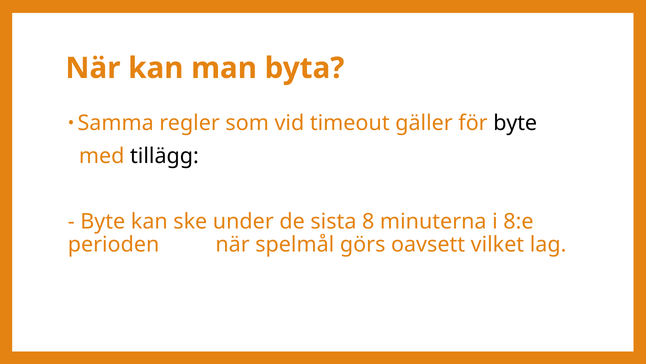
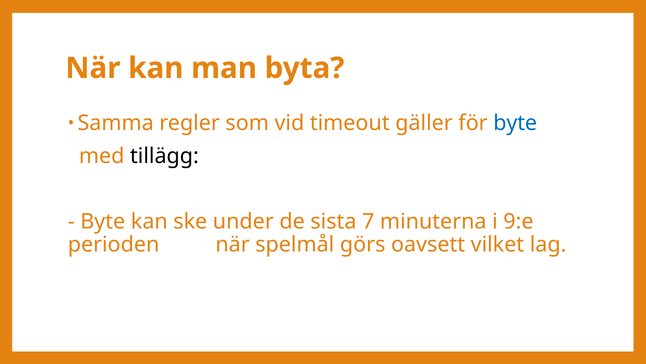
byte colour: black -> blue (515, 123)
8: 8 -> 7 (368, 221)
8:e: 8:e -> 9:e (518, 221)
